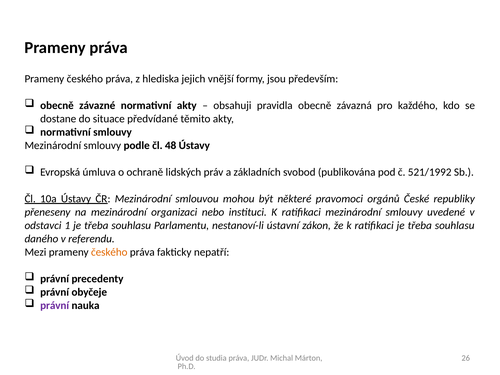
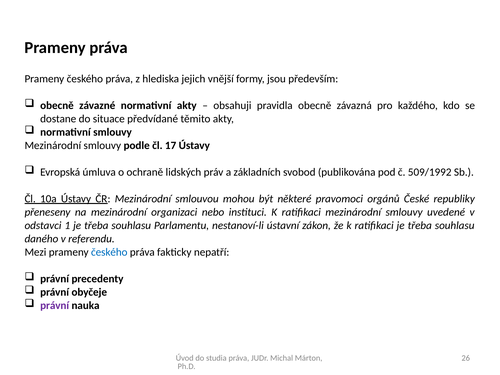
48: 48 -> 17 (171, 145)
521/1992: 521/1992 -> 509/1992 (430, 172)
českého colour: orange -> blue (109, 252)
